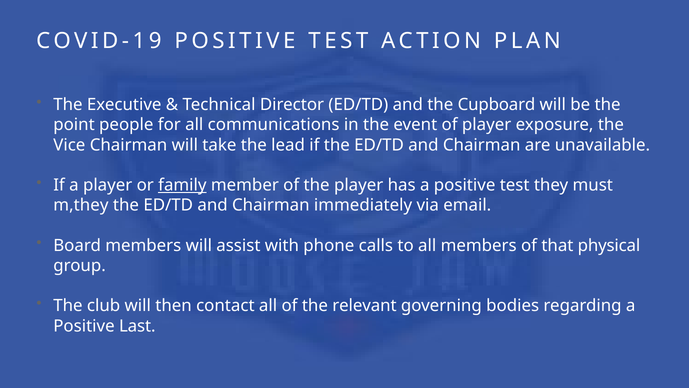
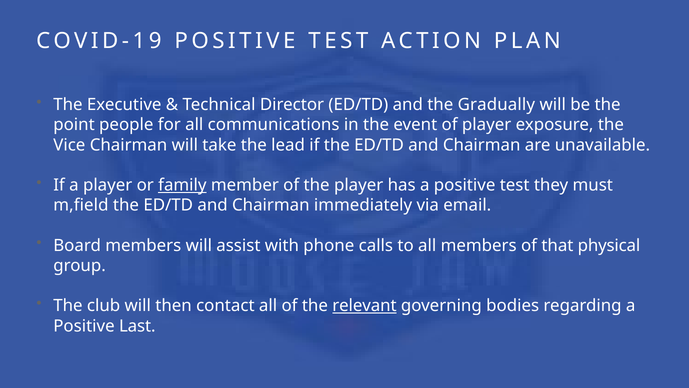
Cupboard: Cupboard -> Gradually (496, 104)
m,they: m,they -> m,field (81, 205)
relevant underline: none -> present (364, 305)
